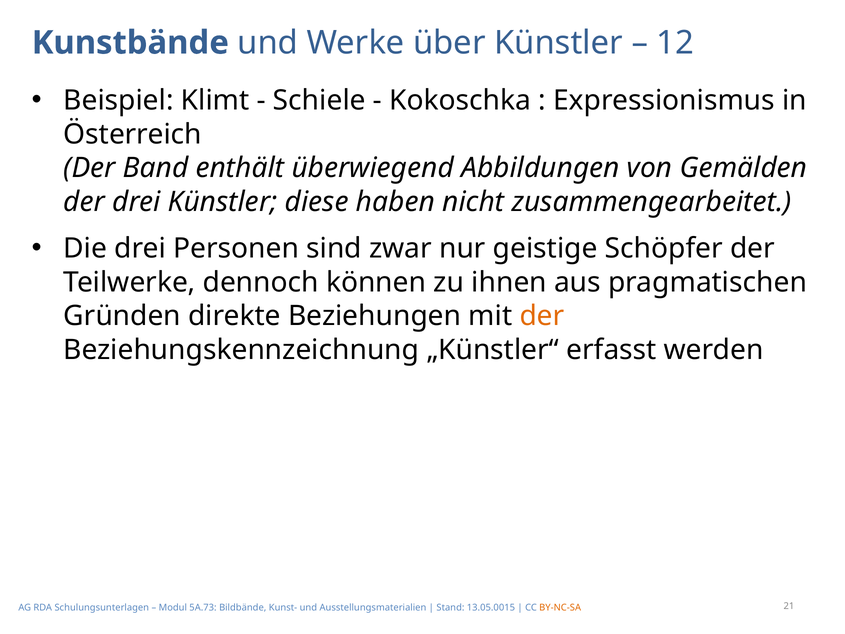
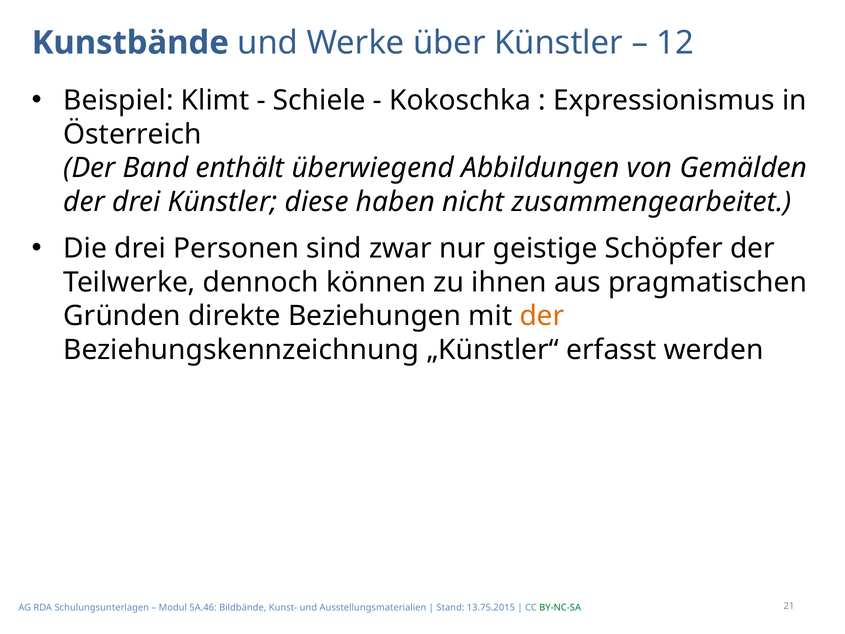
5A.73: 5A.73 -> 5A.46 (203, 607)
13.05.0015: 13.05.0015 -> 13.75.2015 (491, 607)
BY-NC-SA colour: orange -> green (560, 607)
